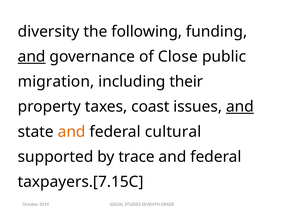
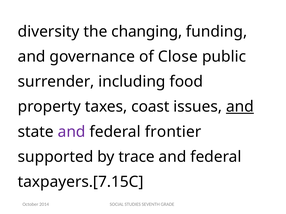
following: following -> changing (147, 32)
and underline: present -> none (32, 57)
migration: migration -> surrender (56, 82)
their: their -> food (186, 82)
and colour: orange -> purple (72, 132)
cultural: cultural -> frontier (173, 132)
